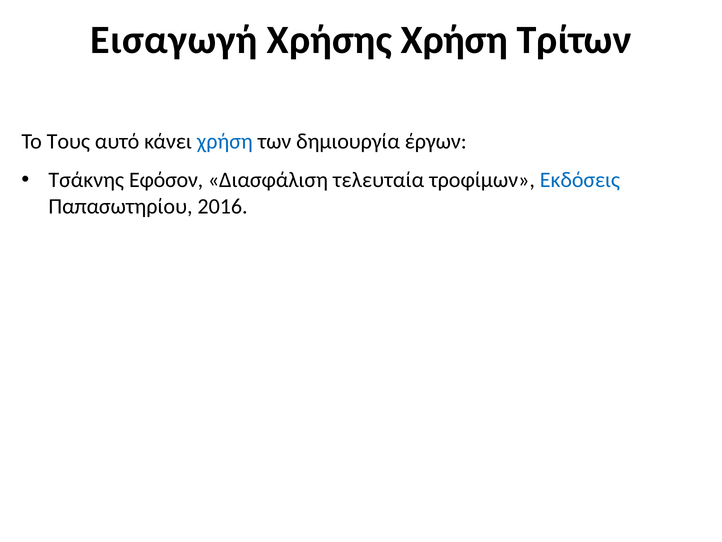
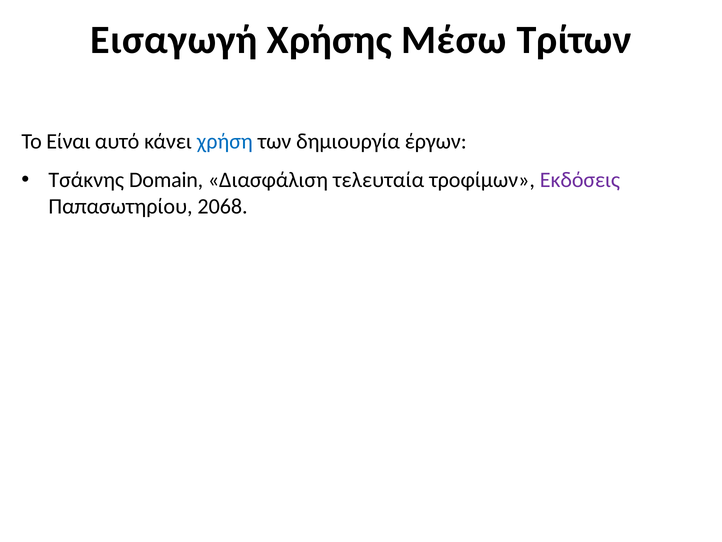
Χρήσης Χρήση: Χρήση -> Μέσω (454, 40)
Τους: Τους -> Είναι (68, 141)
Εφόσον: Εφόσον -> Domain (166, 180)
Εκδόσεις colour: blue -> purple (580, 180)
2016: 2016 -> 2068 (223, 206)
